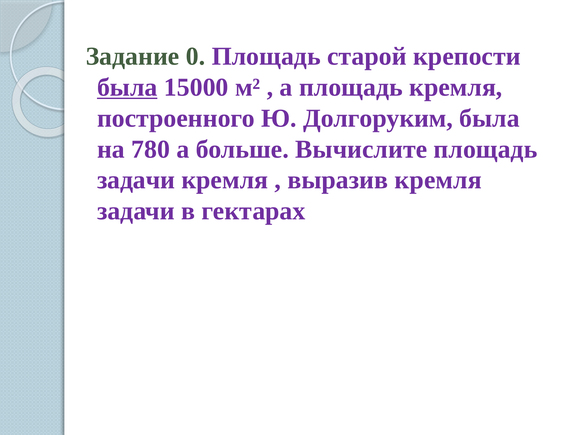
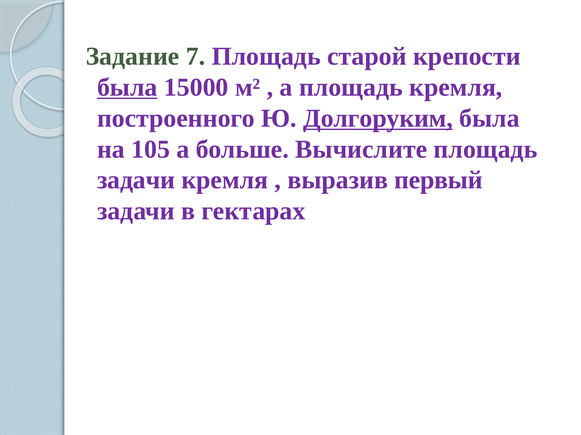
0: 0 -> 7 (196, 56)
Долгоруким underline: none -> present (378, 118)
780: 780 -> 105 (151, 149)
выразив кремля: кремля -> первый (438, 180)
